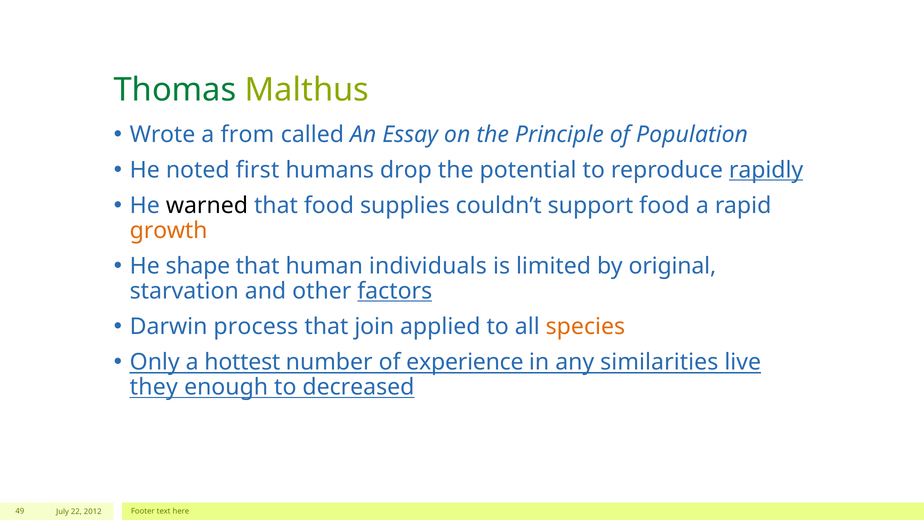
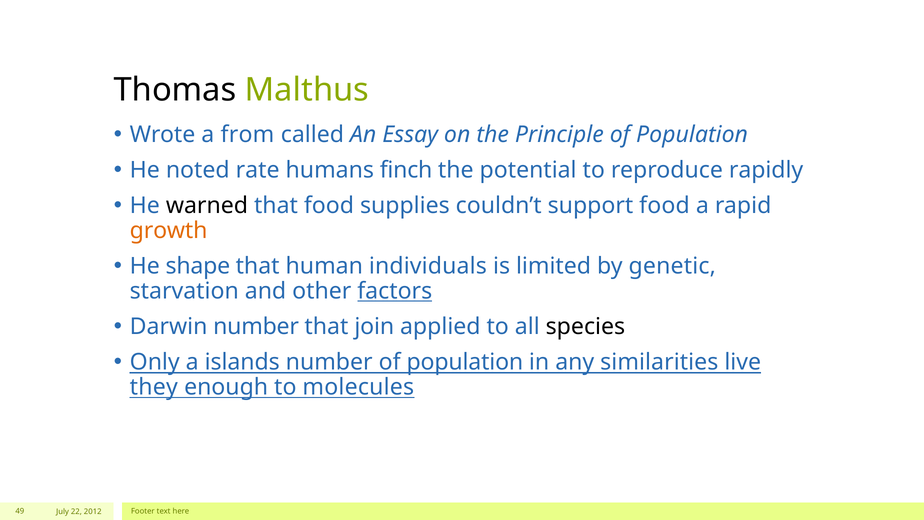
Thomas colour: green -> black (175, 90)
first: first -> rate (258, 170)
drop: drop -> finch (406, 170)
rapidly underline: present -> none (766, 170)
original: original -> genetic (672, 266)
Darwin process: process -> number (256, 326)
species colour: orange -> black (585, 326)
hottest: hottest -> islands (242, 362)
number of experience: experience -> population (465, 362)
decreased: decreased -> molecules (358, 387)
